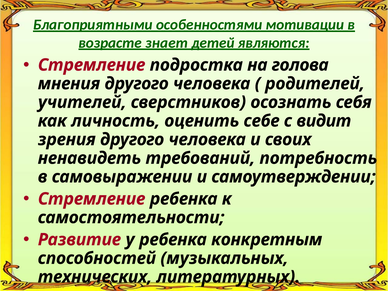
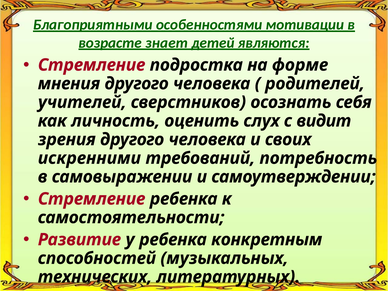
голова: голова -> форме (300, 65)
себе: себе -> слух (262, 121)
ненавидеть: ненавидеть -> искренними (89, 158)
